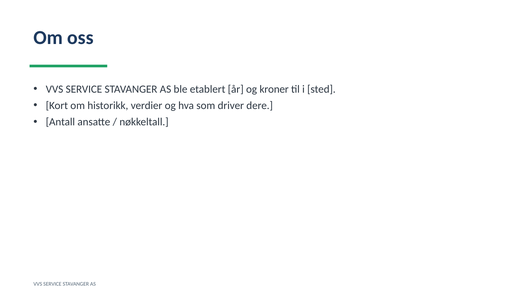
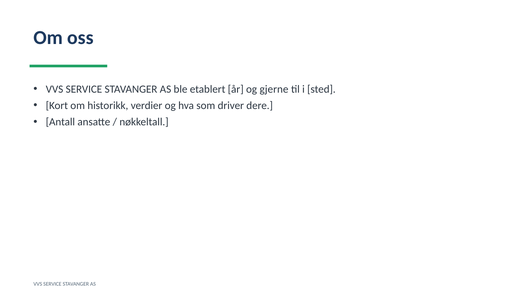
kroner: kroner -> gjerne (274, 89)
